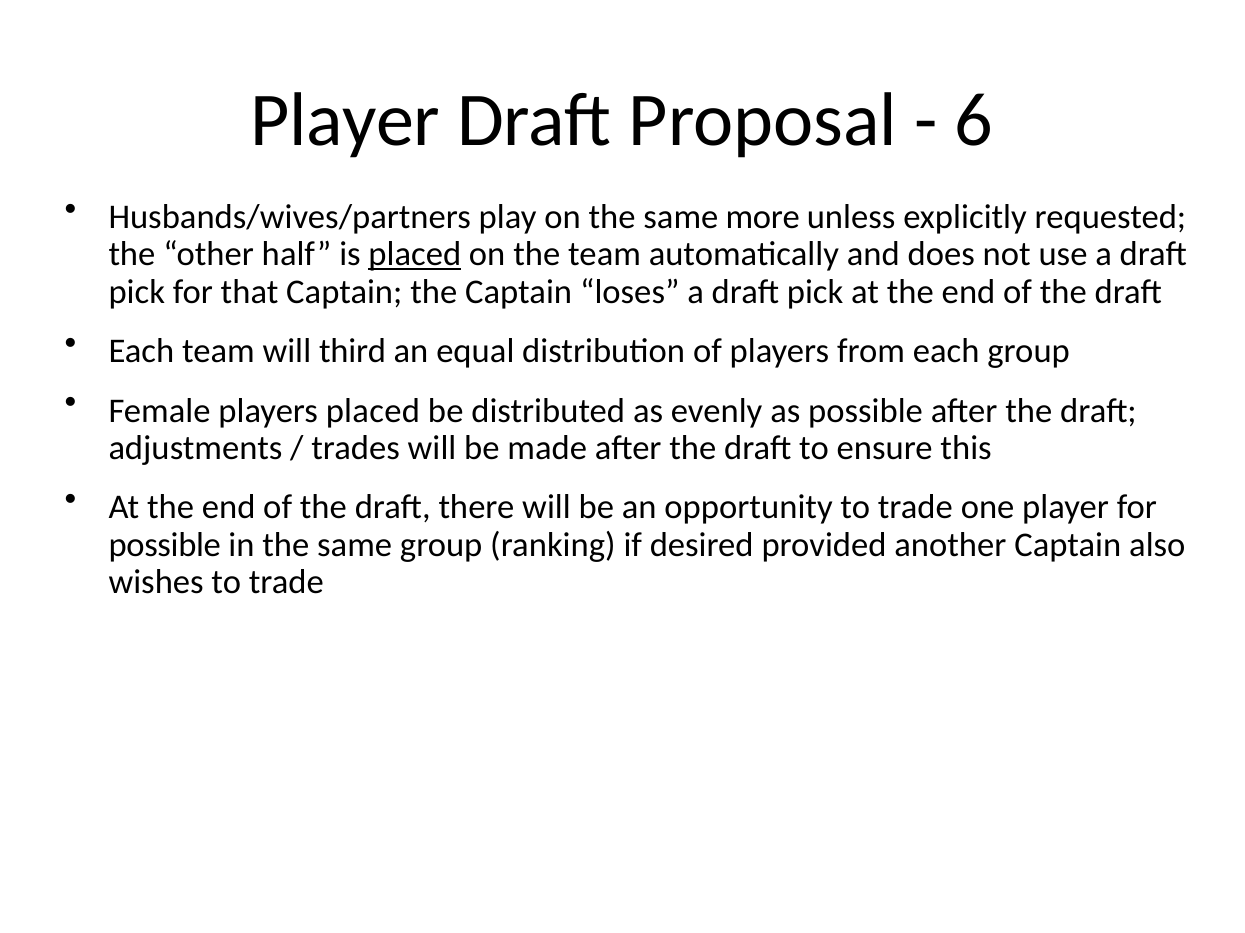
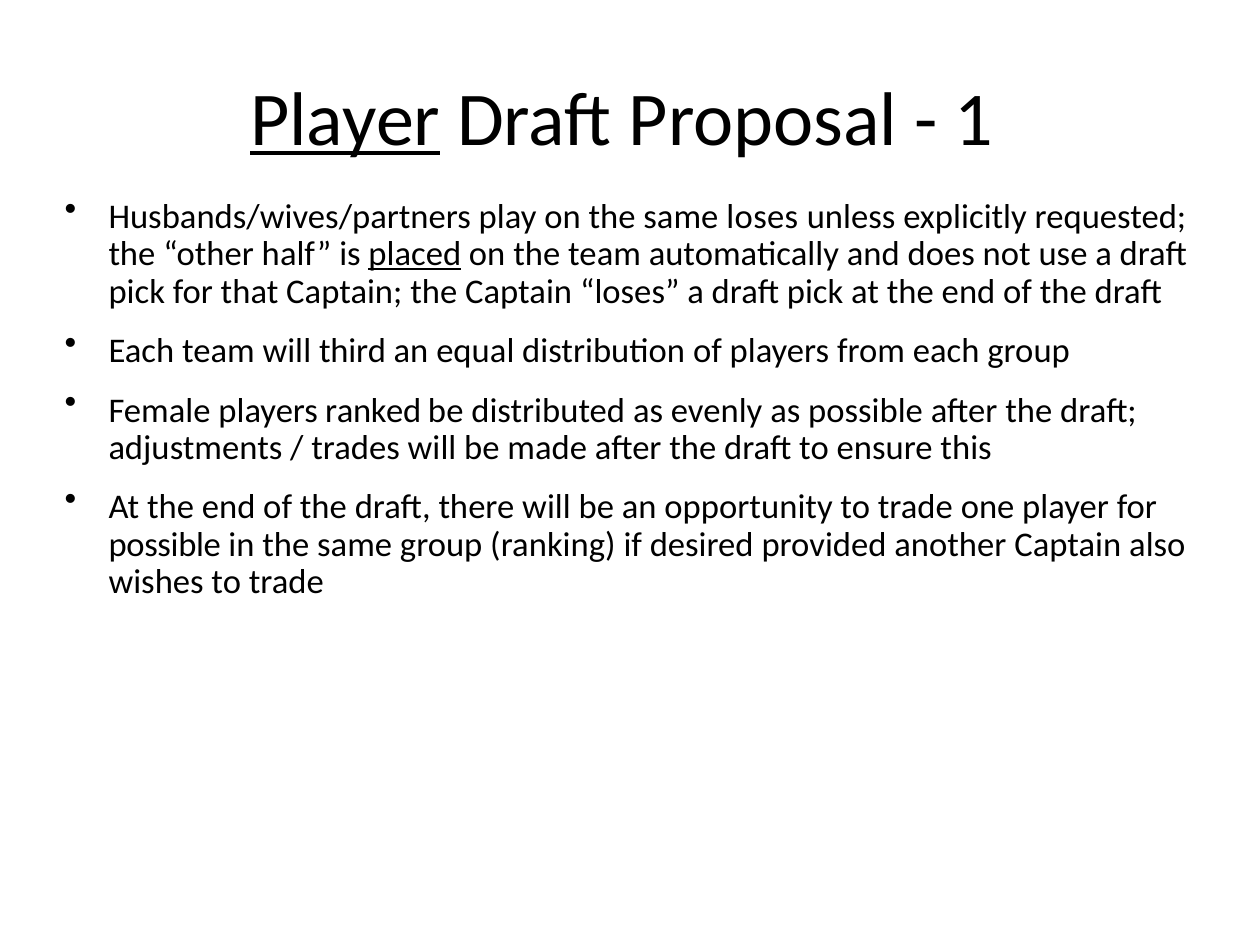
Player underline: none -> present (345, 120)
6: 6 -> 1 (974, 120)
same more: more -> loses (762, 217)
players placed: placed -> ranked (373, 411)
